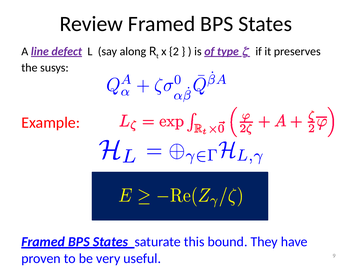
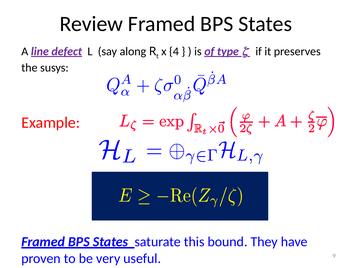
2: 2 -> 4 (174, 51)
